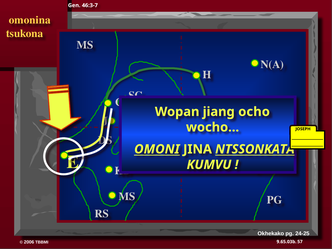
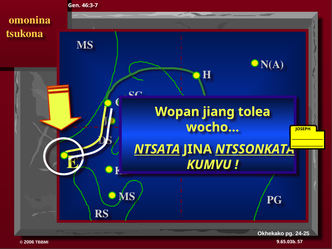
ocho: ocho -> tolea (254, 112)
OMONI: OMONI -> NTSATA (157, 149)
